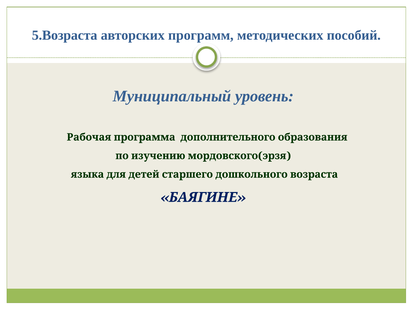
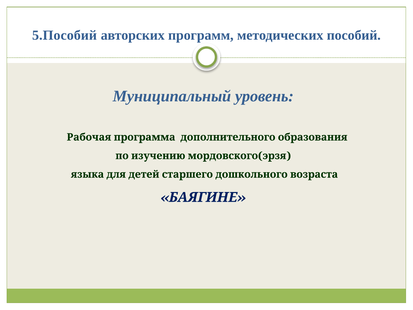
5.Возраста: 5.Возраста -> 5.Пособий (65, 35)
